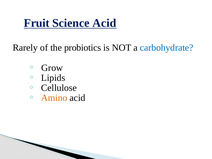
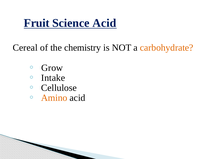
Rarely: Rarely -> Cereal (25, 48)
probiotics: probiotics -> chemistry (83, 48)
carbohydrate colour: blue -> orange (167, 48)
Lipids: Lipids -> Intake (53, 78)
